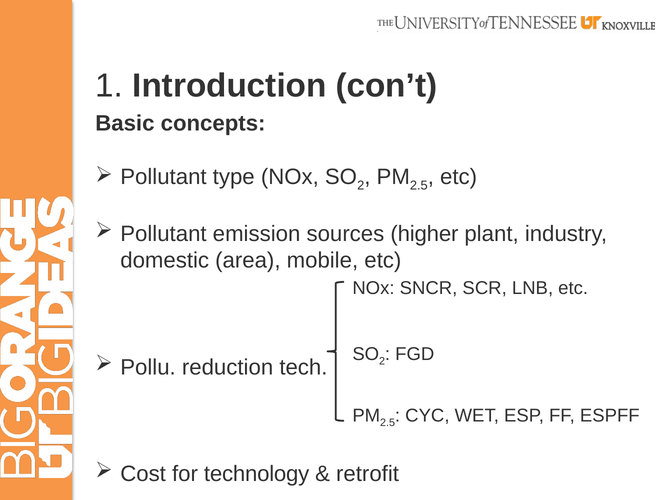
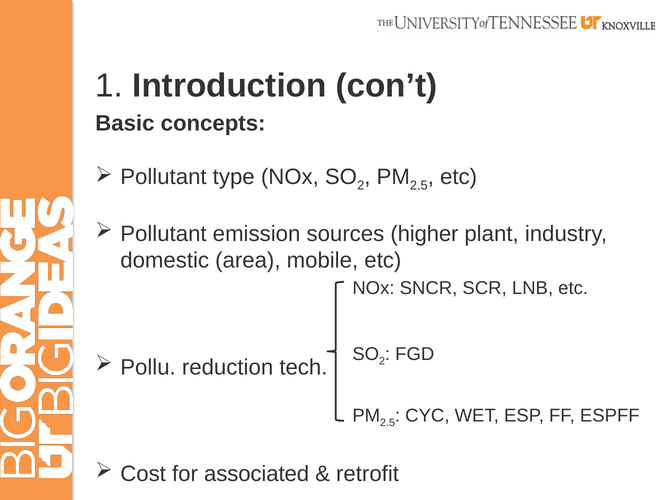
technology: technology -> associated (257, 473)
